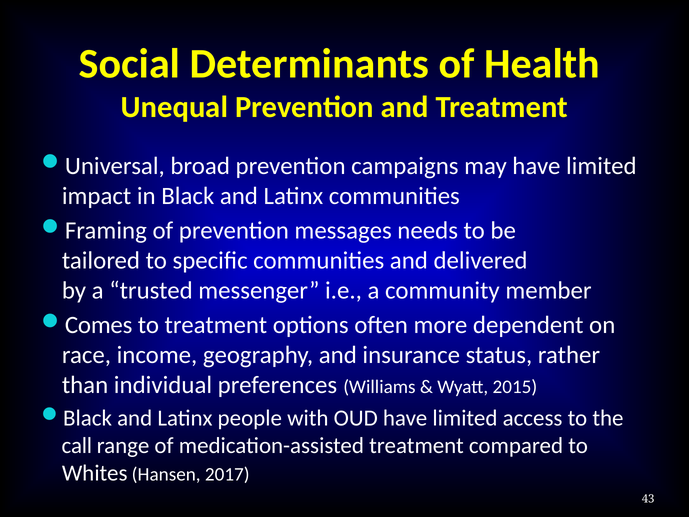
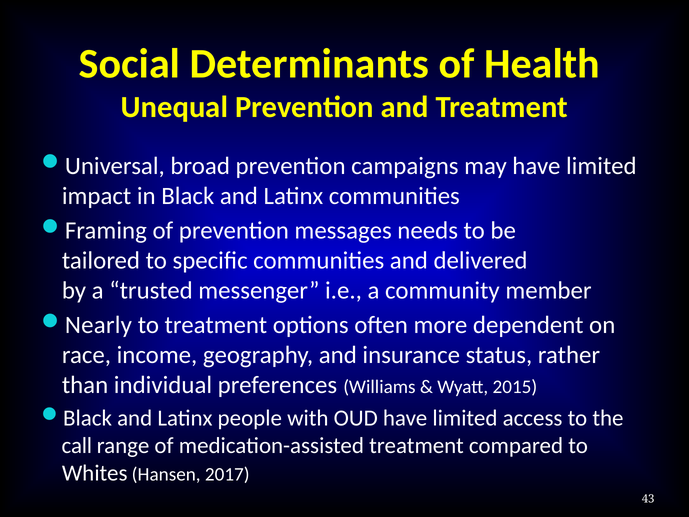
Comes: Comes -> Nearly (98, 325)
